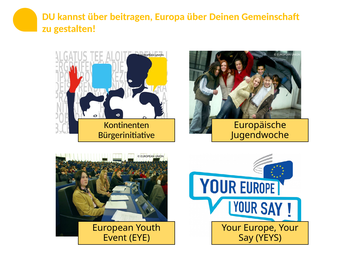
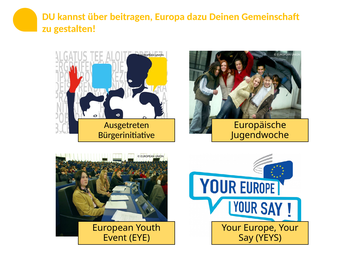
Europa über: über -> dazu (197, 17)
Kontinenten: Kontinenten -> Ausgetreten (127, 125)
